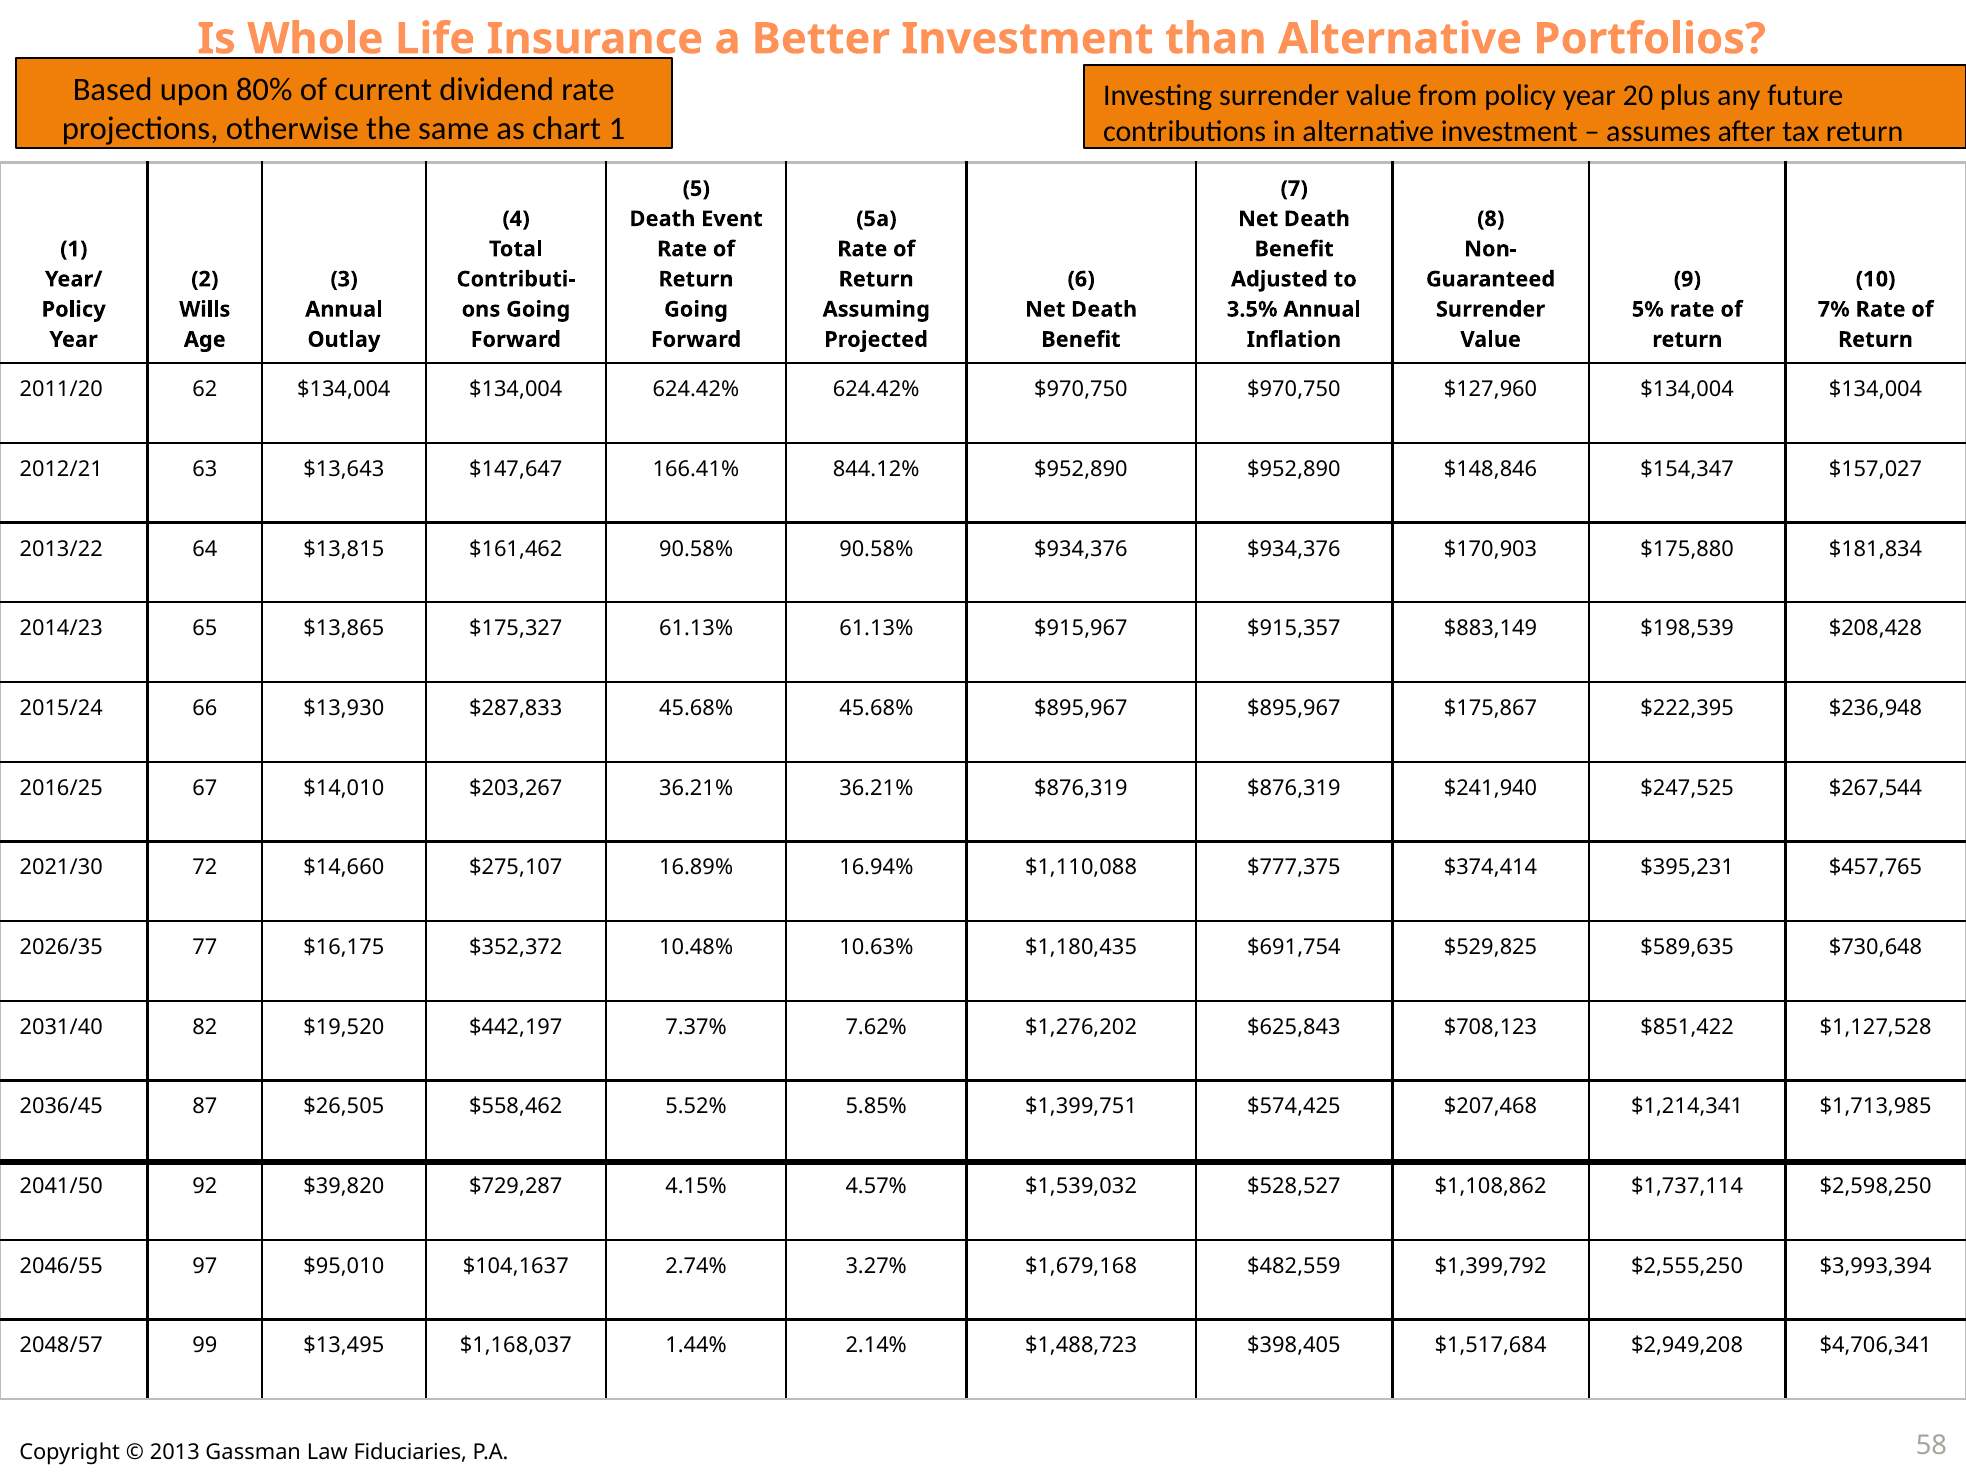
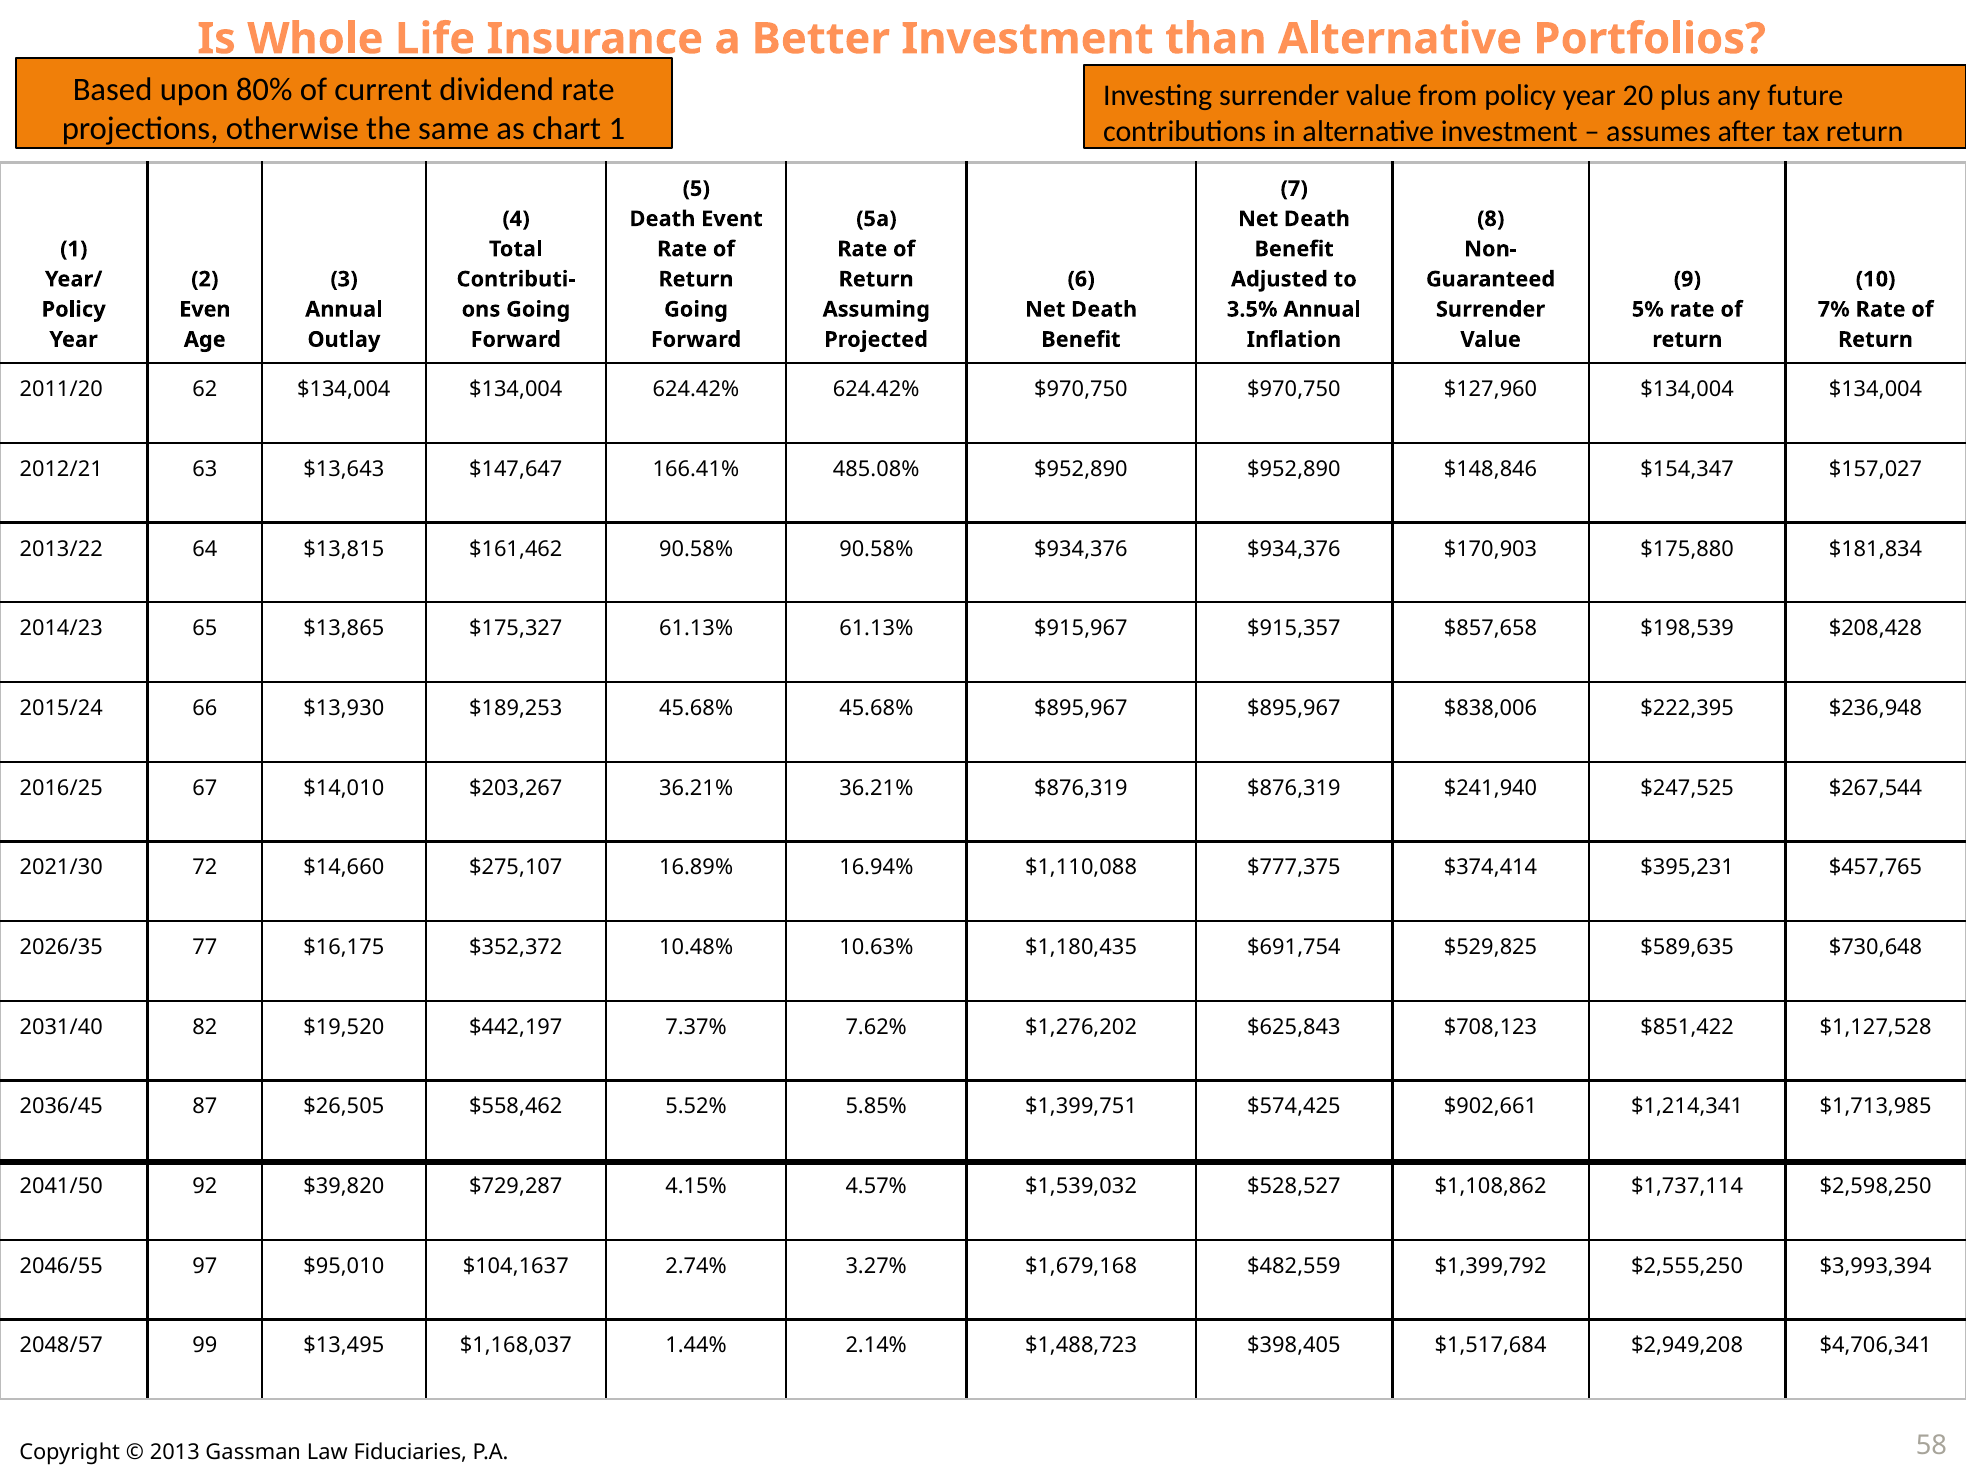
Wills: Wills -> Even (205, 310)
844.12%: 844.12% -> 485.08% (876, 469)
$883,149: $883,149 -> $857,658 (1490, 629)
$287,833: $287,833 -> $189,253 (516, 708)
$175,867: $175,867 -> $838,006 (1490, 708)
$207,468: $207,468 -> $902,661 (1490, 1107)
